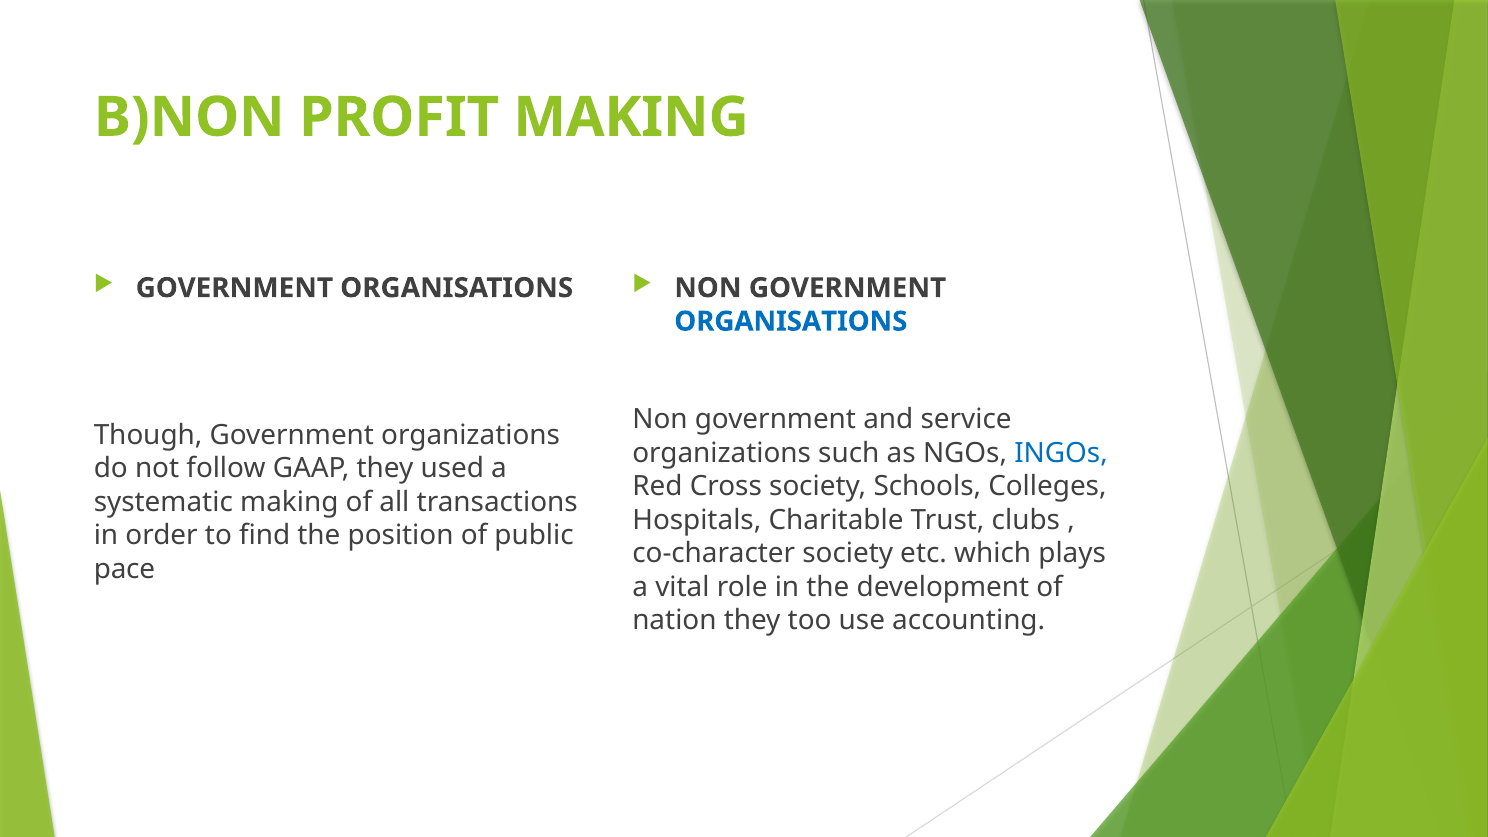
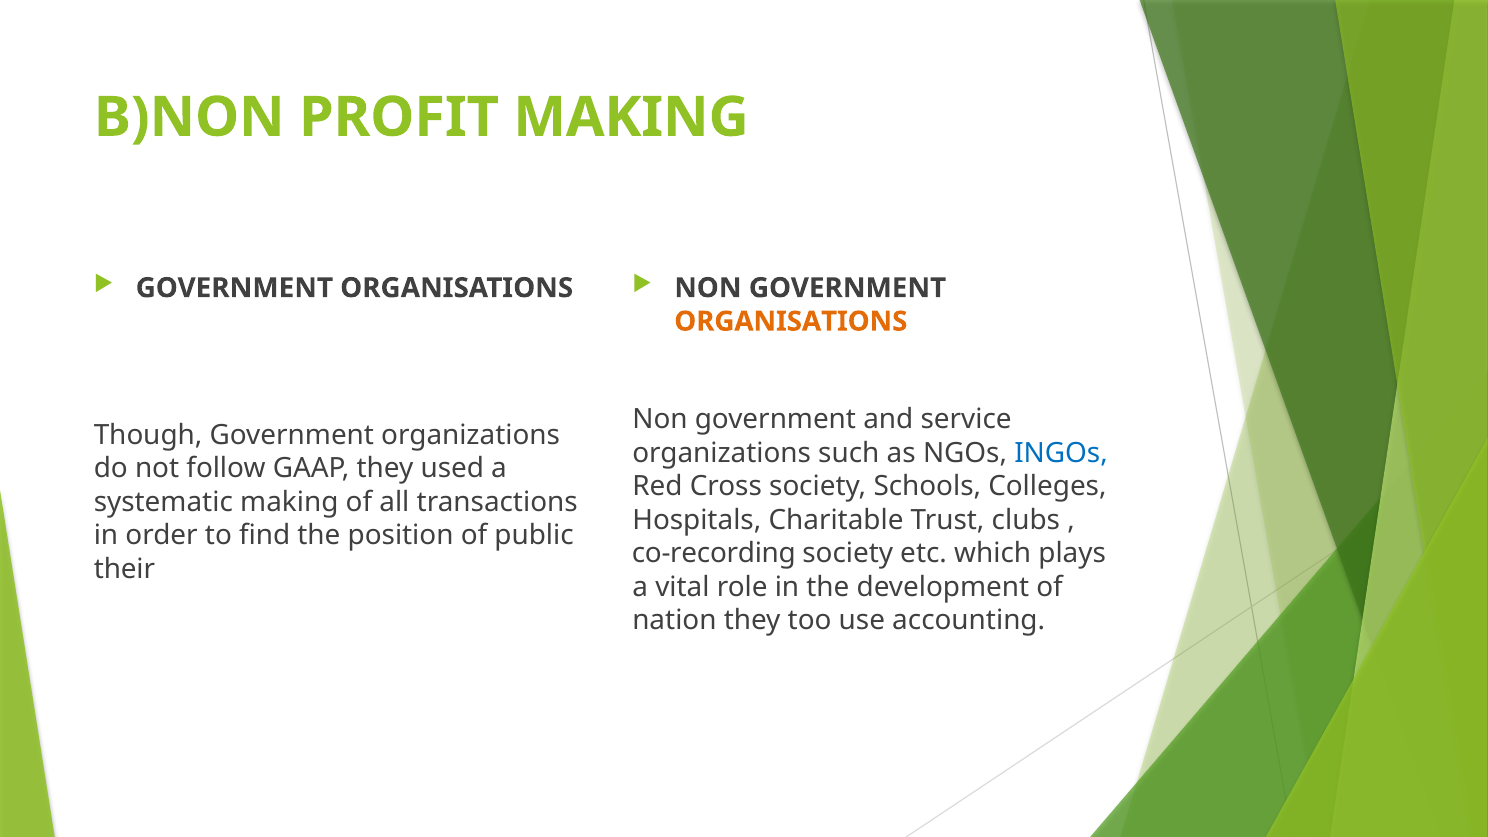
ORGANISATIONS colour: blue -> orange (791, 321)
co-character: co-character -> co-recording (714, 553)
pace: pace -> their (124, 569)
